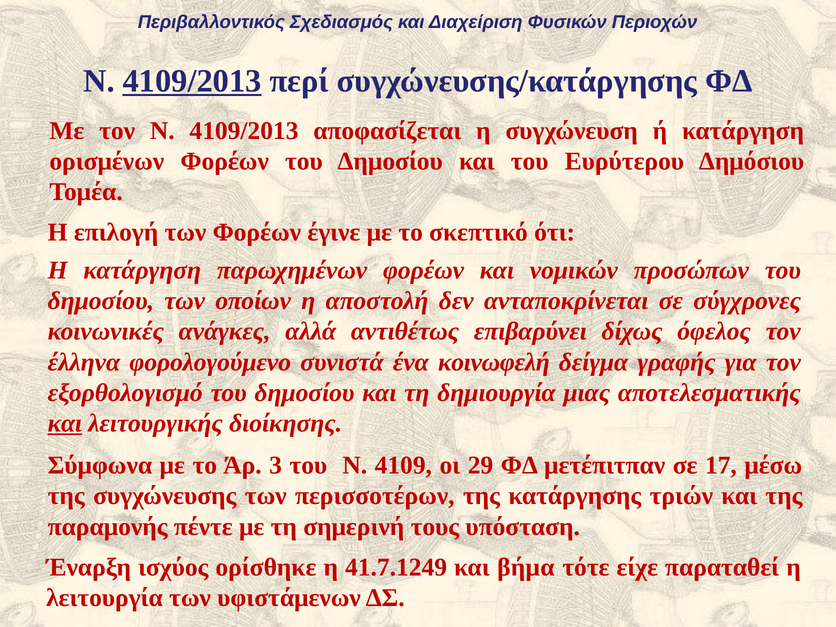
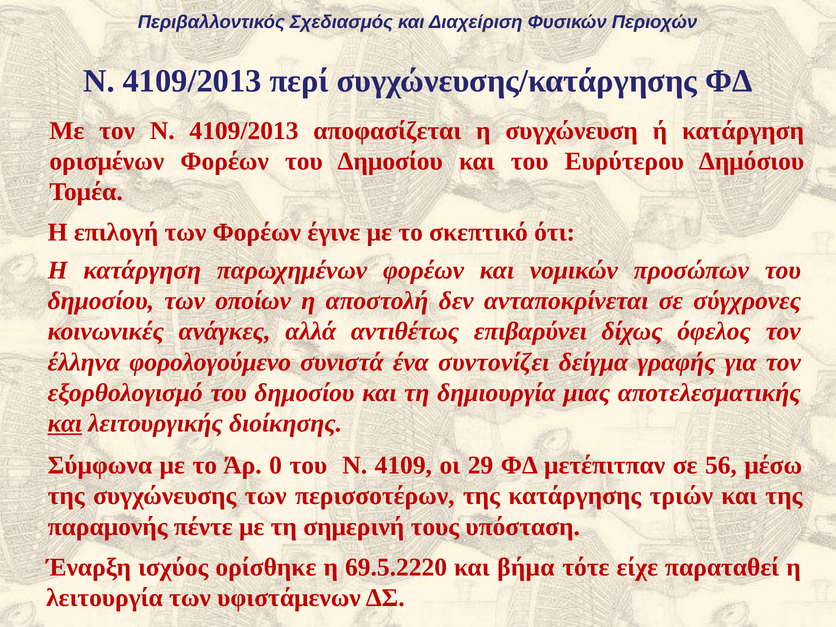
4109/2013 underline: present -> none (192, 81)
κοινωφελή: κοινωφελή -> συντονίζει (494, 362)
3: 3 -> 0 (276, 465)
17: 17 -> 56 (721, 465)
41.7.1249: 41.7.1249 -> 69.5.2220 (396, 567)
